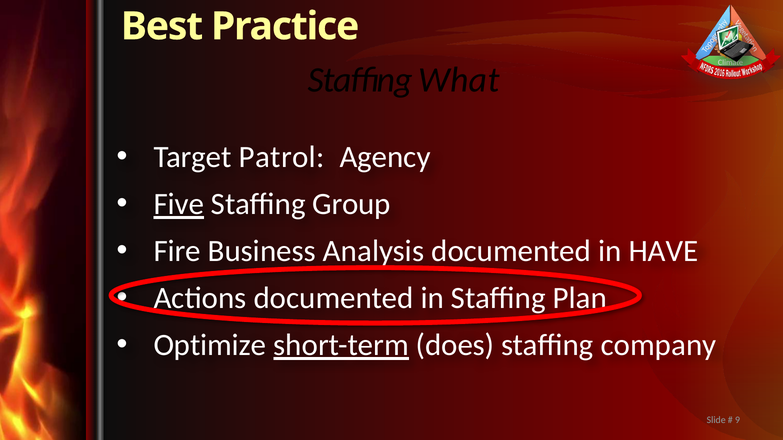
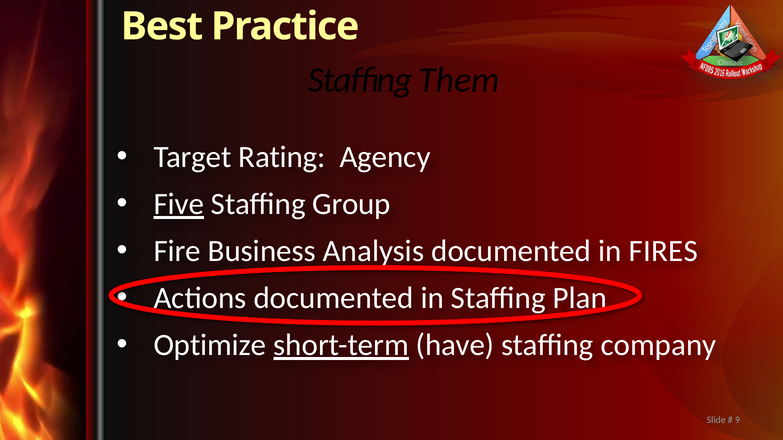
What: What -> Them (459, 80)
Patrol: Patrol -> Rating (282, 157)
HAVE: HAVE -> FIRES (663, 251)
does: does -> have (455, 345)
